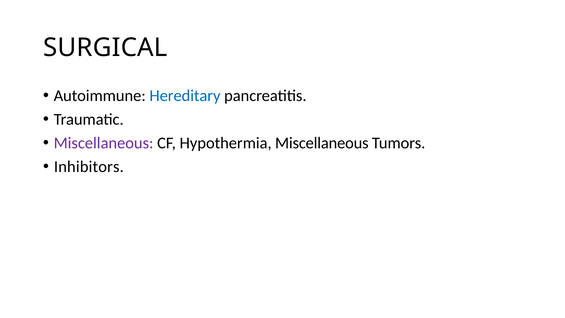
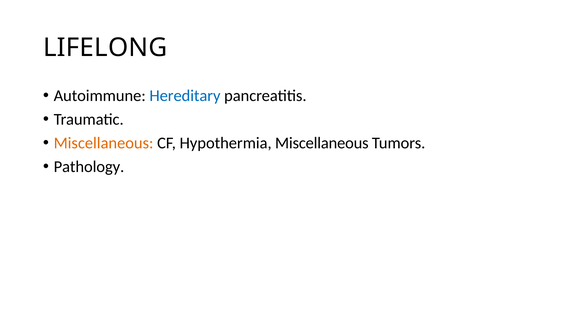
SURGICAL: SURGICAL -> LIFELONG (105, 47)
Miscellaneous colour: purple -> orange (104, 143)
Inhibitors: Inhibitors -> Pathology (89, 167)
